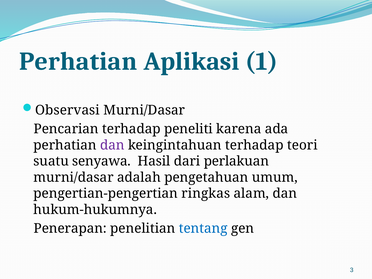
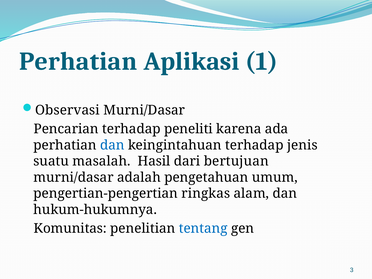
dan colour: purple -> blue (112, 145)
teori: teori -> jenis (302, 145)
senyawa: senyawa -> masalah (101, 161)
perlakuan: perlakuan -> bertujuan (236, 161)
Penerapan: Penerapan -> Komunitas (70, 229)
